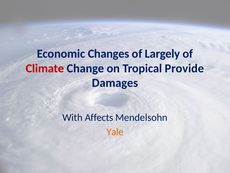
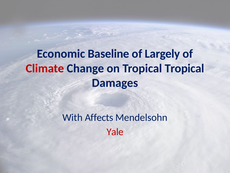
Changes: Changes -> Baseline (109, 54)
Tropical Provide: Provide -> Tropical (184, 68)
Yale colour: orange -> red (115, 132)
